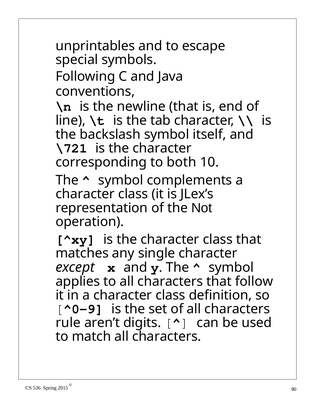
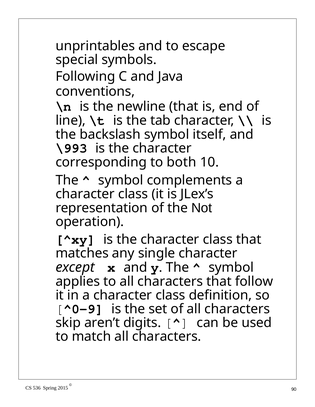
\721: \721 -> \993 (72, 148)
rule: rule -> skip (68, 323)
